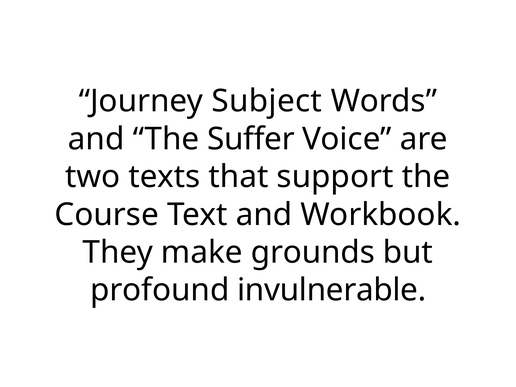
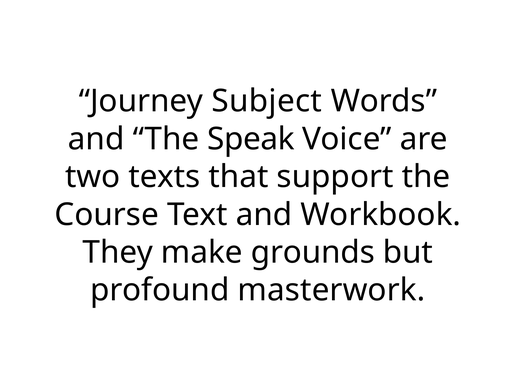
Suffer: Suffer -> Speak (251, 139)
invulnerable: invulnerable -> masterwork (331, 290)
